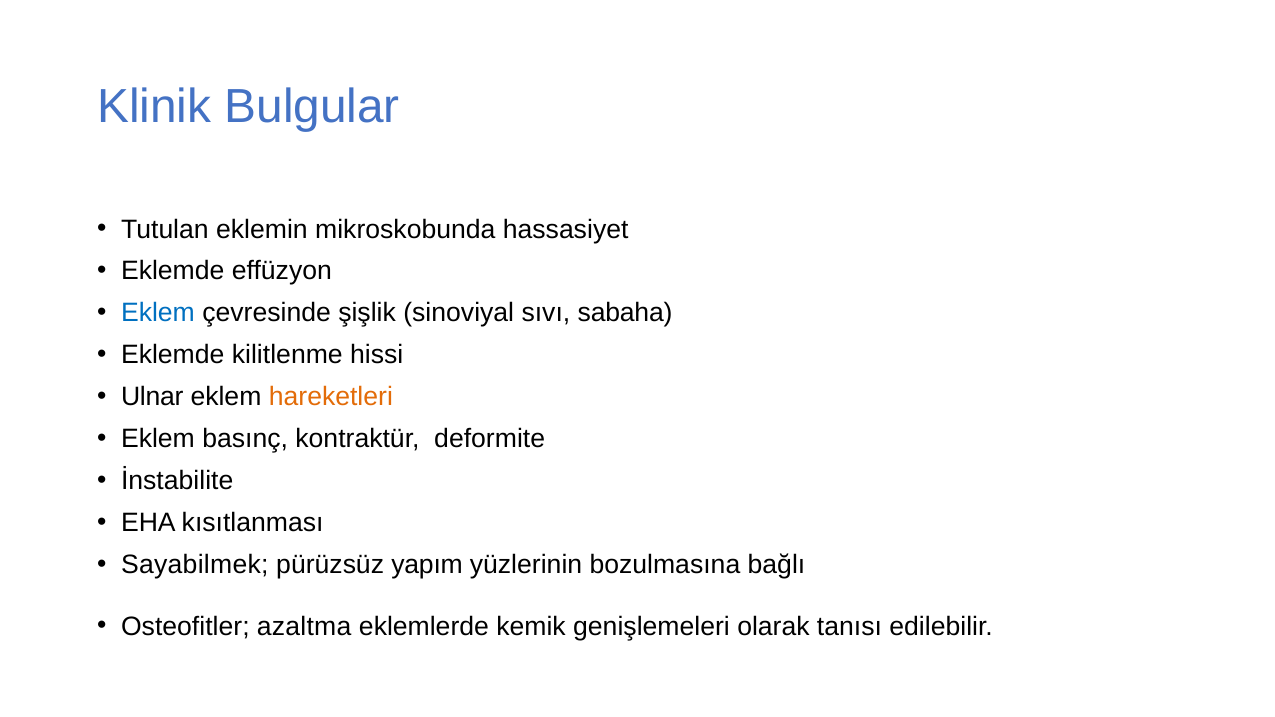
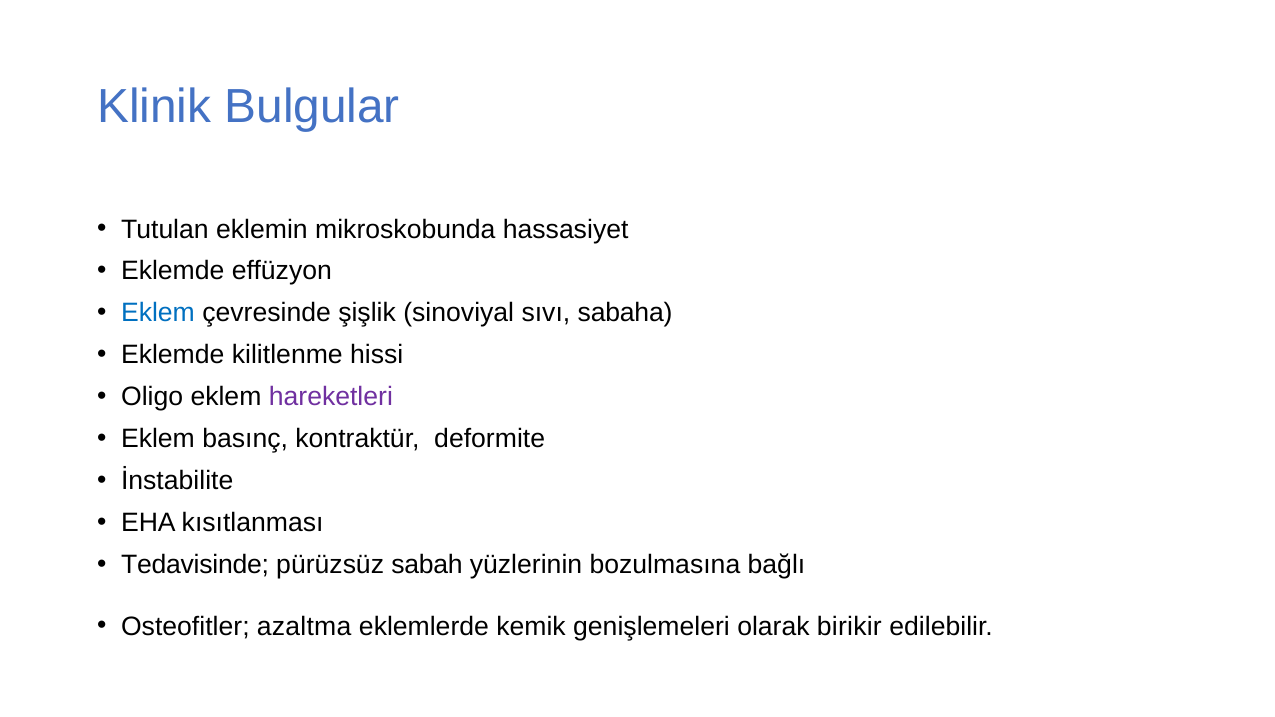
Ulnar: Ulnar -> Oligo (152, 397)
hareketleri colour: orange -> purple (331, 397)
Sayabilmek: Sayabilmek -> Tedavisinde (195, 565)
yapım: yapım -> sabah (427, 565)
tanısı: tanısı -> birikir (849, 627)
